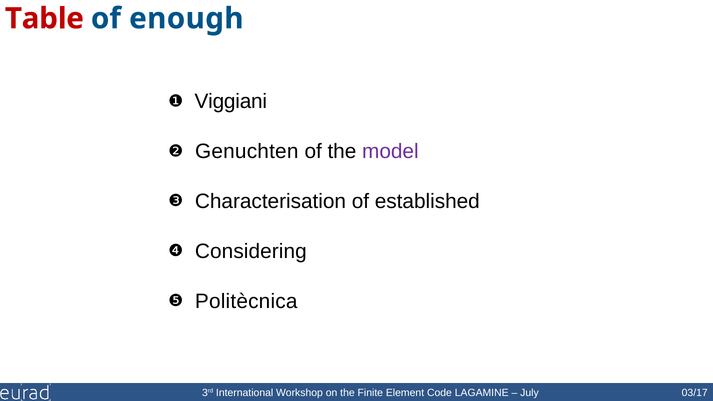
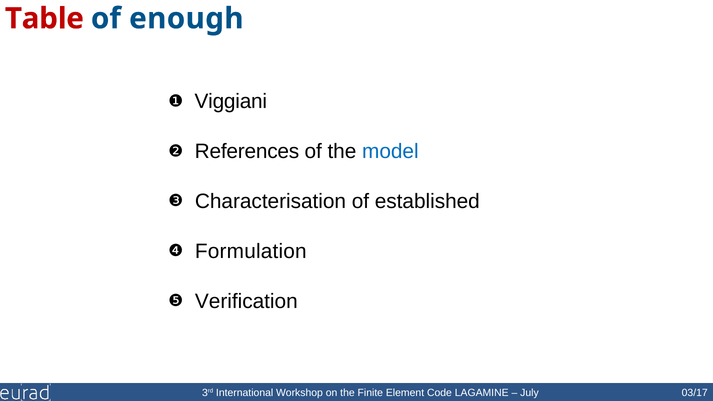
Genuchten: Genuchten -> References (247, 152)
model colour: purple -> blue (390, 152)
Considering: Considering -> Formulation (251, 251)
Politècnica: Politècnica -> Verification (246, 301)
